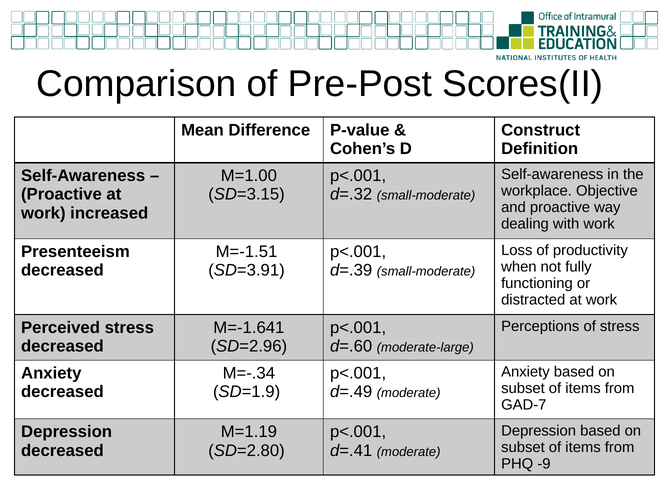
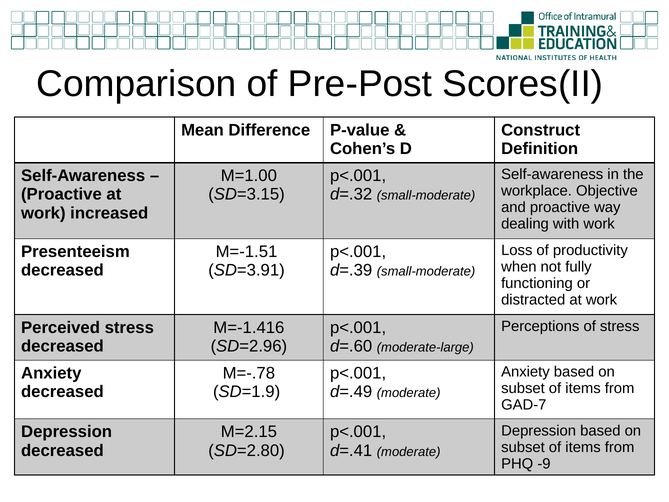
M=-1.641: M=-1.641 -> M=-1.416 (249, 327)
M=-.34: M=-.34 -> M=-.78 (249, 373)
M=1.19: M=1.19 -> M=2.15 (249, 432)
